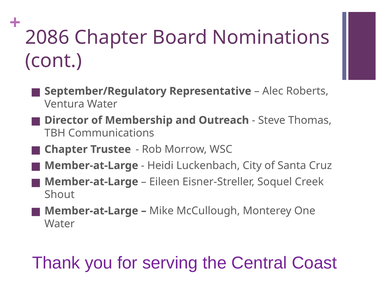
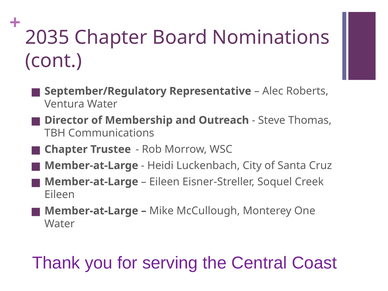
2086: 2086 -> 2035 (47, 37)
Shout: Shout -> Eileen (60, 195)
